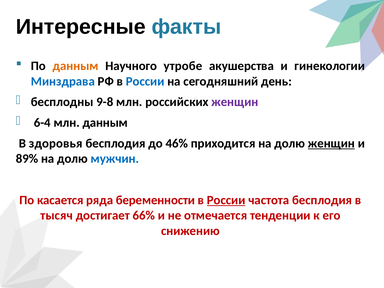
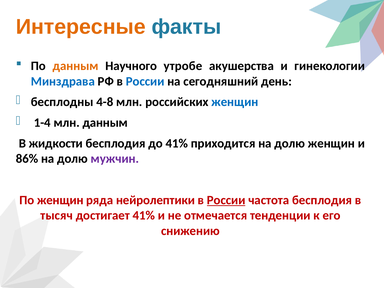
Интересные colour: black -> orange (81, 27)
9-8: 9-8 -> 4-8 (105, 102)
женщин colour: purple -> blue (235, 102)
6-4: 6-4 -> 1-4 (42, 123)
здоровья: здоровья -> жидкости (56, 143)
до 46%: 46% -> 41% (177, 143)
женщин underline: present -> none (331, 143)
89%: 89% -> 86% (27, 159)
мужчин colour: blue -> purple (115, 159)
По касается: касается -> женщин (60, 200)
беременности: беременности -> нейролептики (155, 200)
достигает 66%: 66% -> 41% (144, 215)
